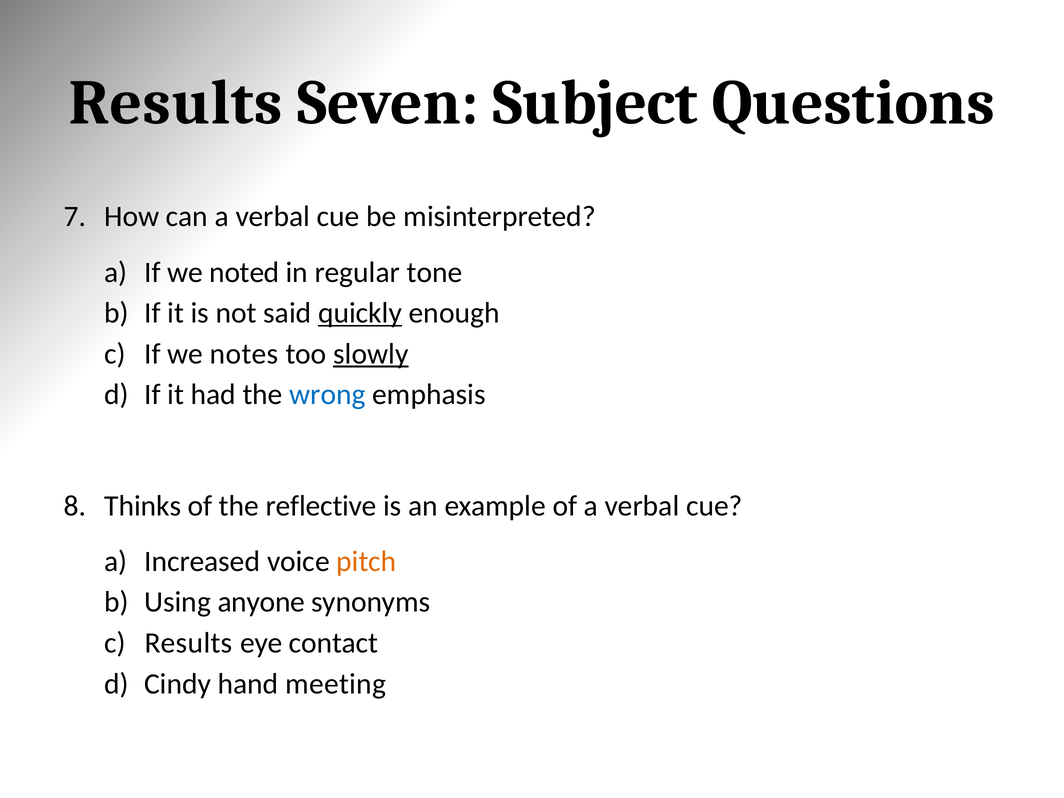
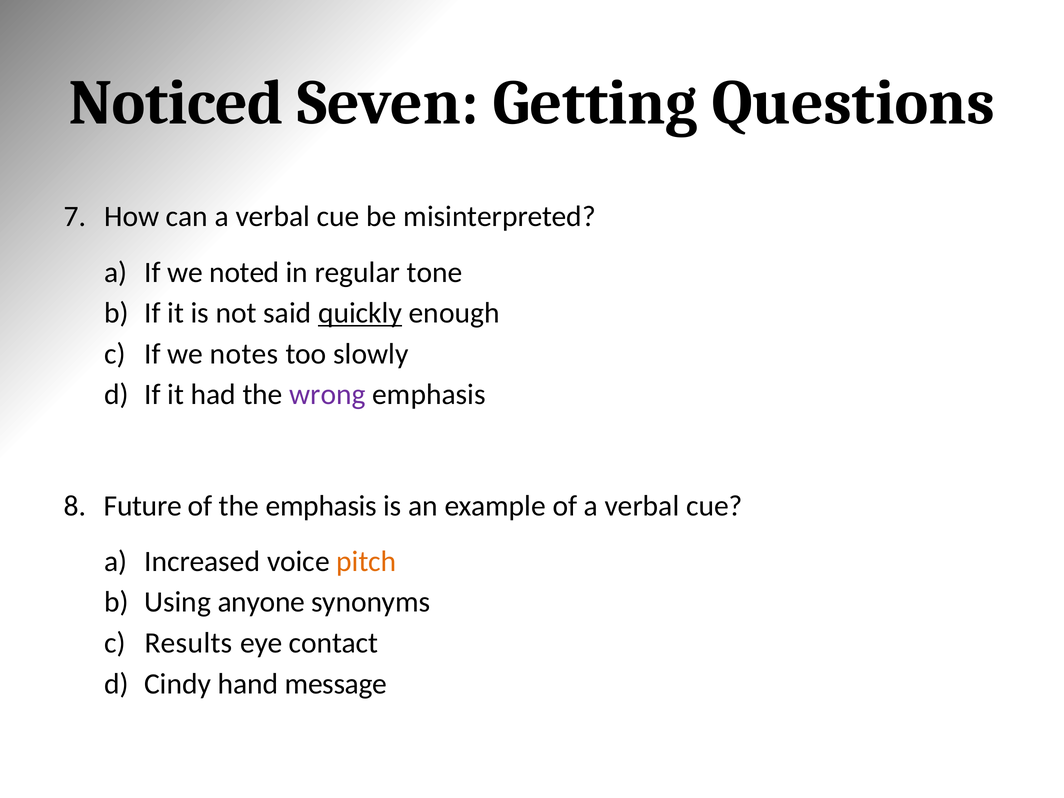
Results: Results -> Noticed (176, 103)
Subject: Subject -> Getting (595, 103)
slowly underline: present -> none (371, 354)
wrong colour: blue -> purple (327, 395)
Thinks: Thinks -> Future (143, 506)
the reflective: reflective -> emphasis (321, 506)
meeting: meeting -> message (336, 684)
